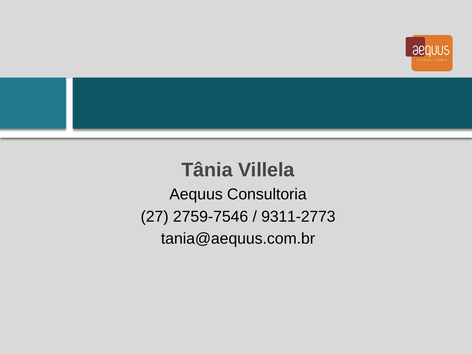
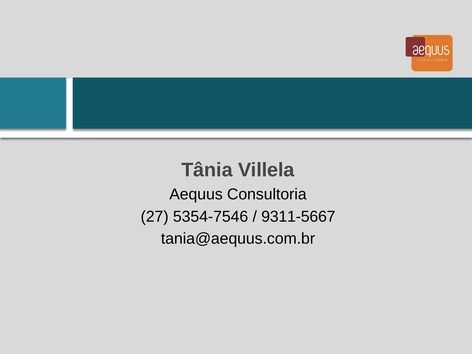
2759-7546: 2759-7546 -> 5354-7546 (211, 216)
9311-2773: 9311-2773 -> 9311-5667 (298, 216)
